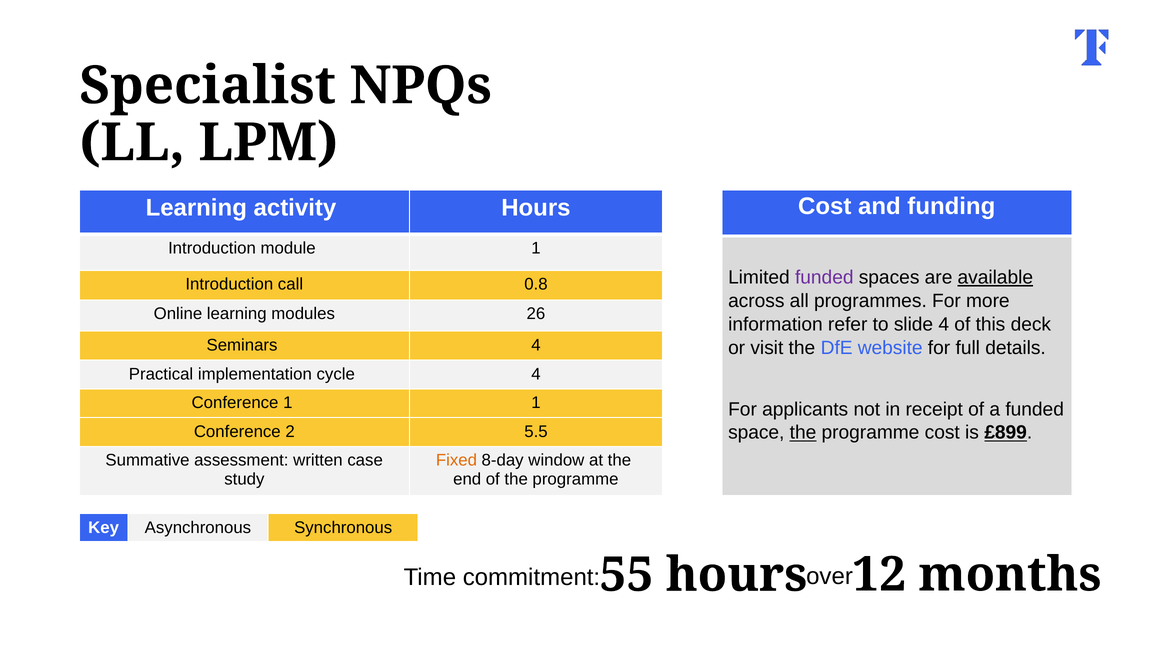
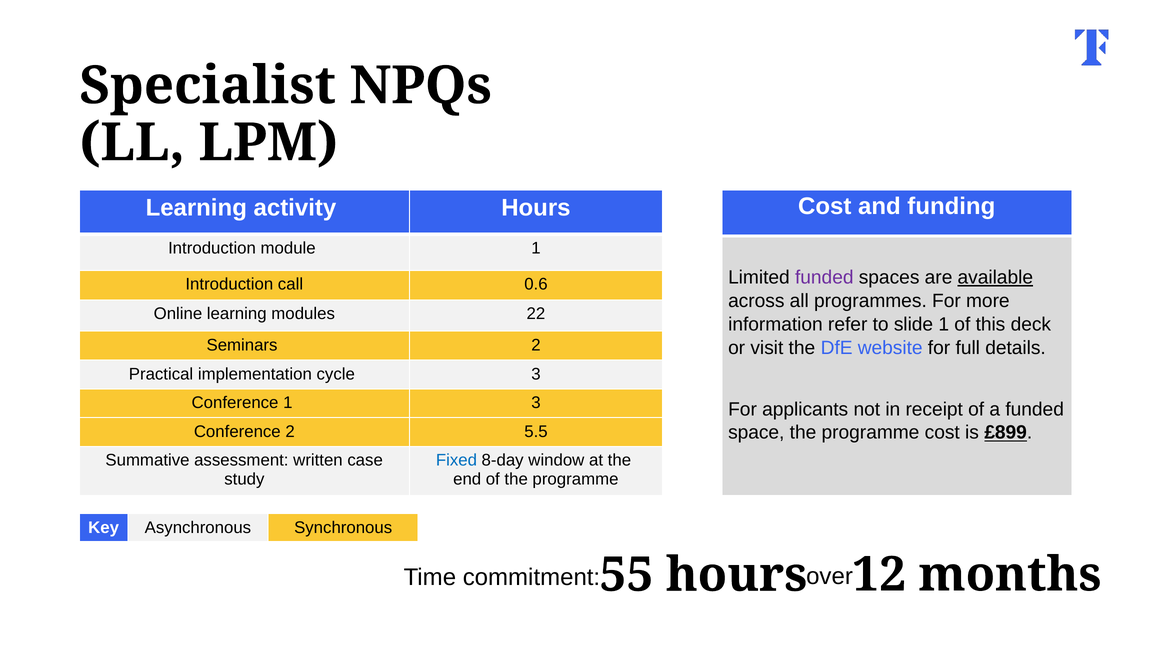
0.8: 0.8 -> 0.6 (536, 284)
26: 26 -> 22 (536, 314)
slide 4: 4 -> 1 (944, 324)
Seminars 4: 4 -> 2 (536, 345)
cycle 4: 4 -> 3 (536, 374)
1 1: 1 -> 3 (536, 402)
the underline: present -> none (803, 432)
Fixed colour: orange -> blue (456, 460)
